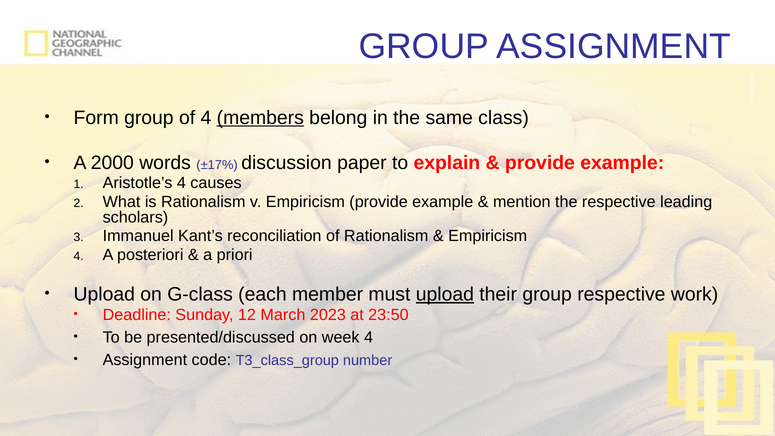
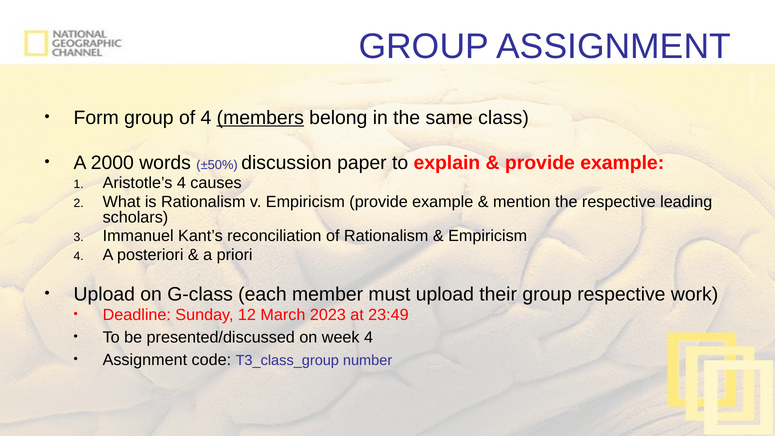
±17%: ±17% -> ±50% (217, 165)
upload underline: present -> none (445, 294)
23:50: 23:50 -> 23:49 (388, 315)
